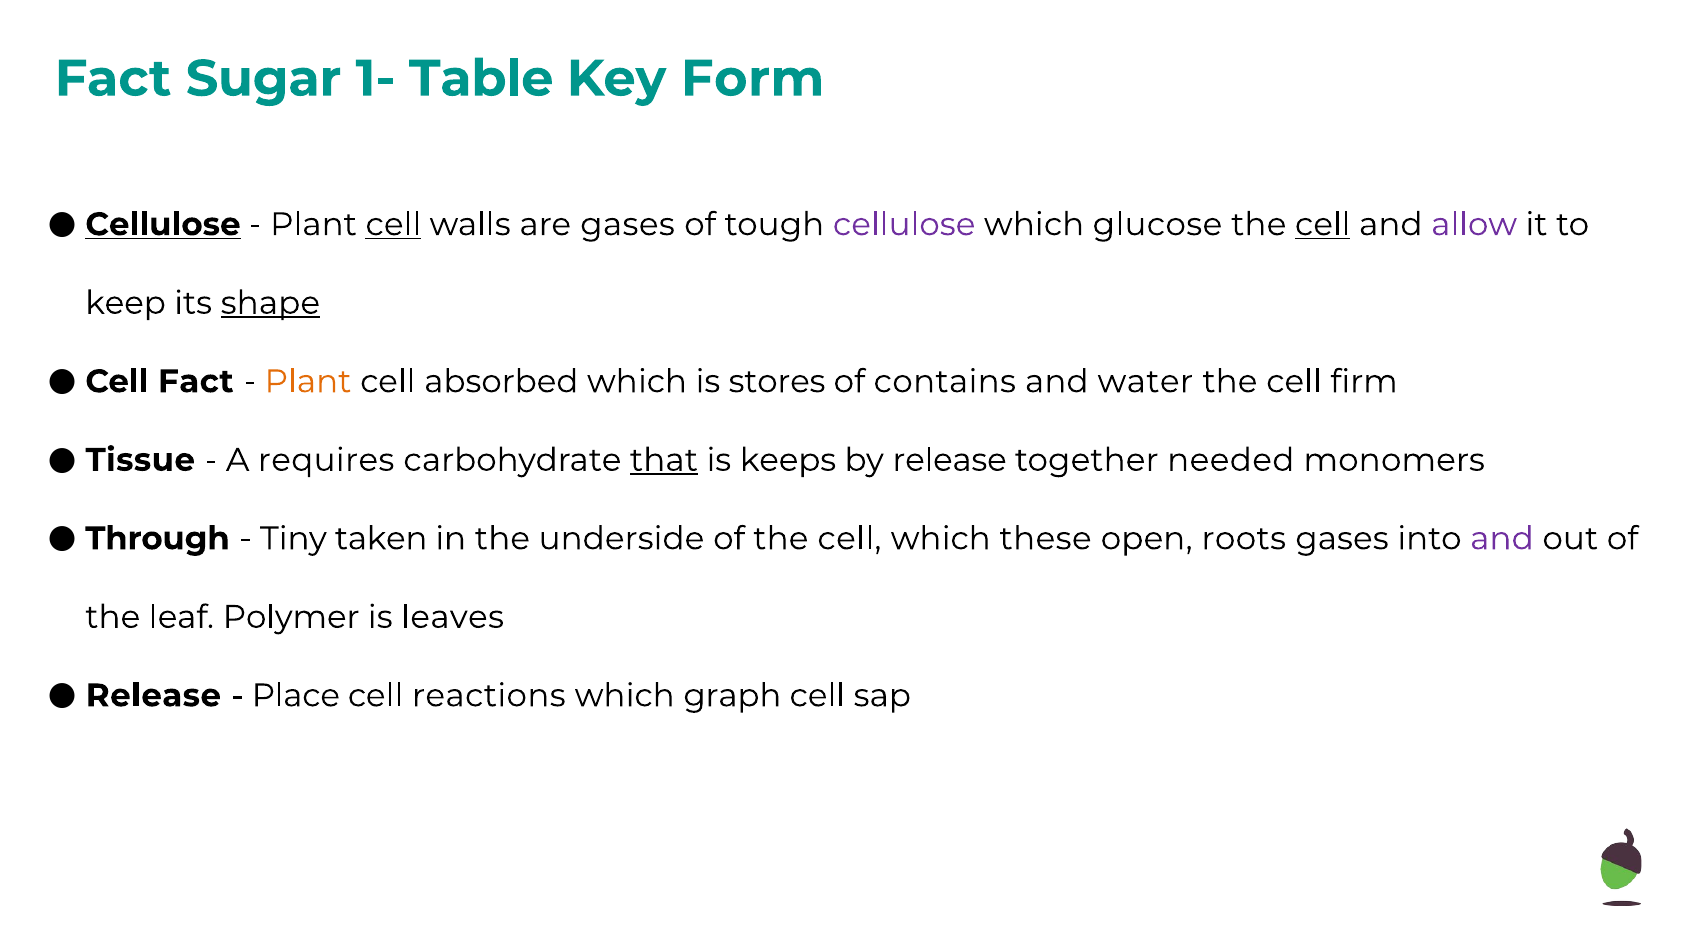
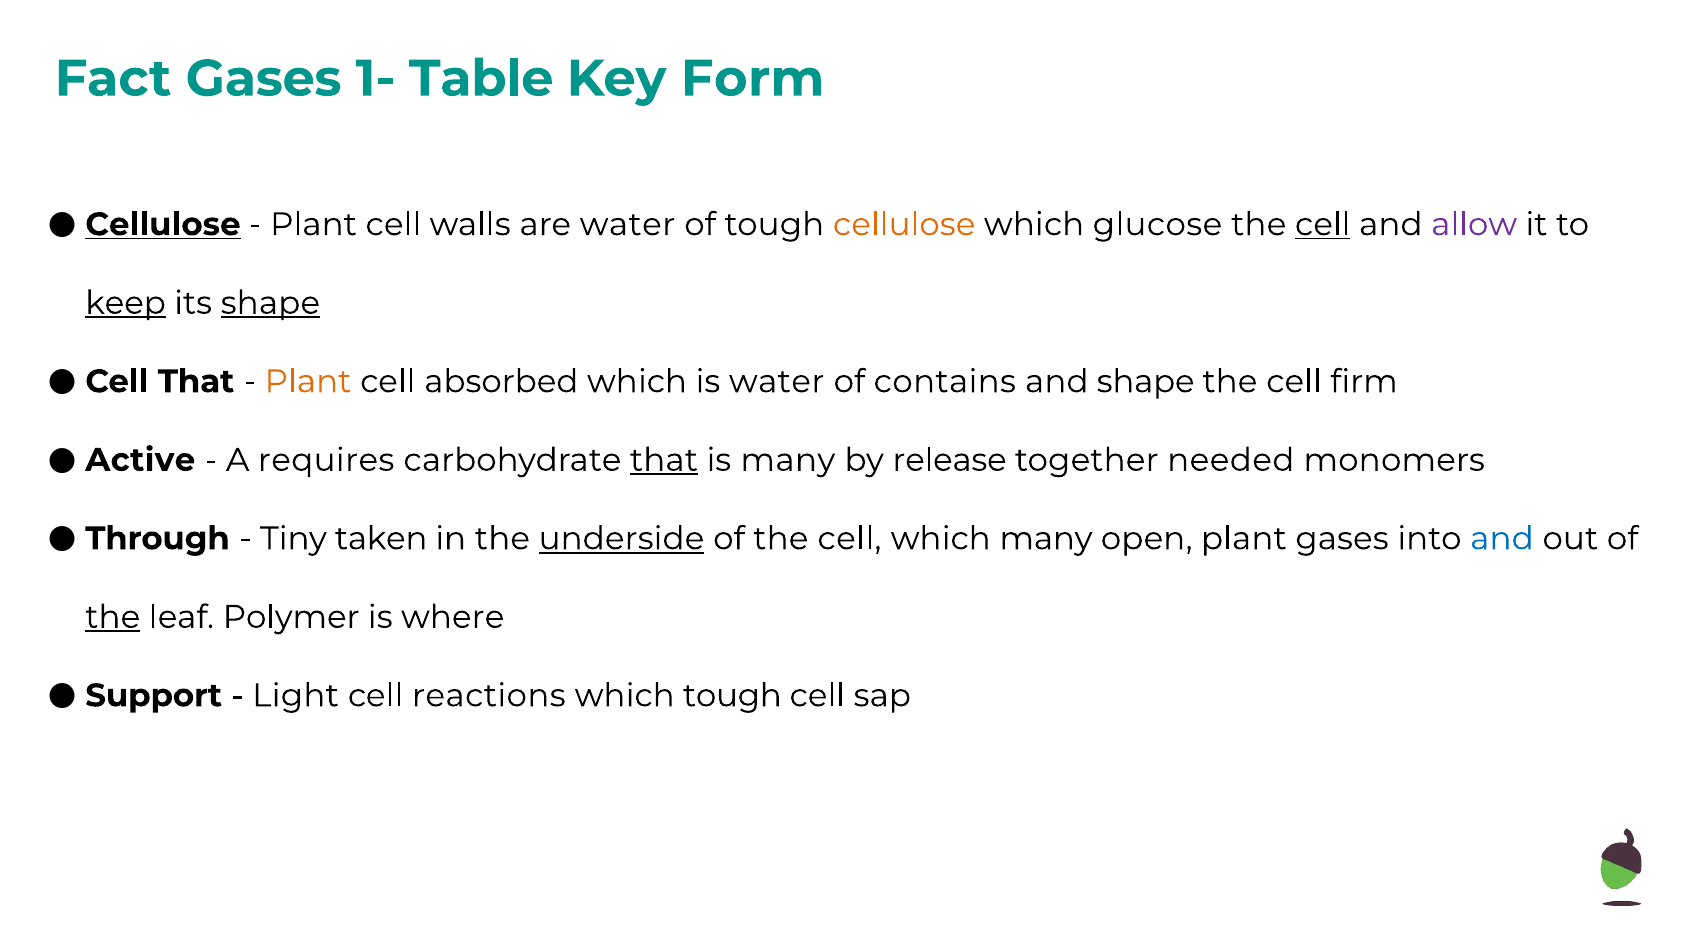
Fact Sugar: Sugar -> Gases (264, 79)
cell underline: present -> none (393, 224)
are gases: gases -> water (628, 224)
cellulose colour: purple -> orange (904, 224)
keep underline: none -> present (126, 303)
Cell Fact: Fact -> That (196, 381)
is stores: stores -> water (777, 381)
and water: water -> shape (1146, 381)
Tissue: Tissue -> Active (140, 460)
is keeps: keeps -> many (788, 460)
underside underline: none -> present (621, 538)
which these: these -> many (1046, 538)
open roots: roots -> plant (1244, 538)
and colour: purple -> blue (1502, 538)
the underline: none -> present (113, 617)
leaves: leaves -> where (453, 617)
Release: Release -> Support (154, 695)
Place: Place -> Light (296, 695)
which graph: graph -> tough (732, 695)
